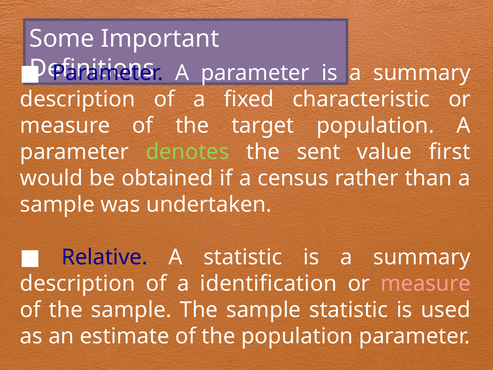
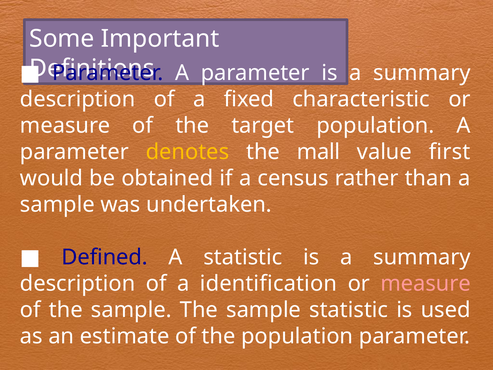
denotes colour: light green -> yellow (187, 152)
sent: sent -> mall (319, 152)
Relative: Relative -> Defined (105, 257)
